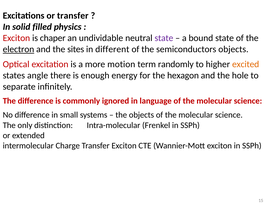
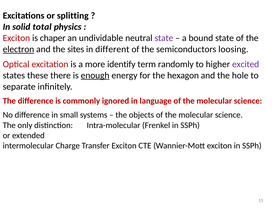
or transfer: transfer -> splitting (73, 16)
filled: filled -> total (42, 27)
semiconductors objects: objects -> loosing (233, 49)
motion: motion -> identify (121, 64)
excited colour: orange -> purple (246, 64)
angle: angle -> these (38, 75)
enough underline: none -> present (95, 75)
